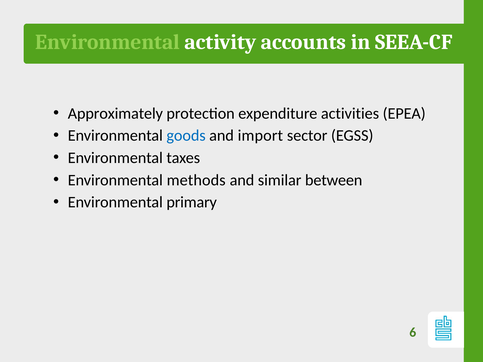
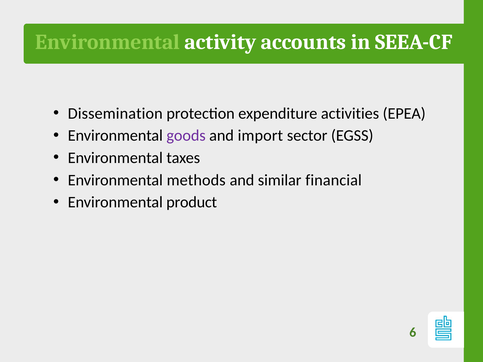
Approximately: Approximately -> Dissemination (115, 114)
goods colour: blue -> purple (186, 136)
between: between -> financial (334, 180)
primary: primary -> product (192, 202)
